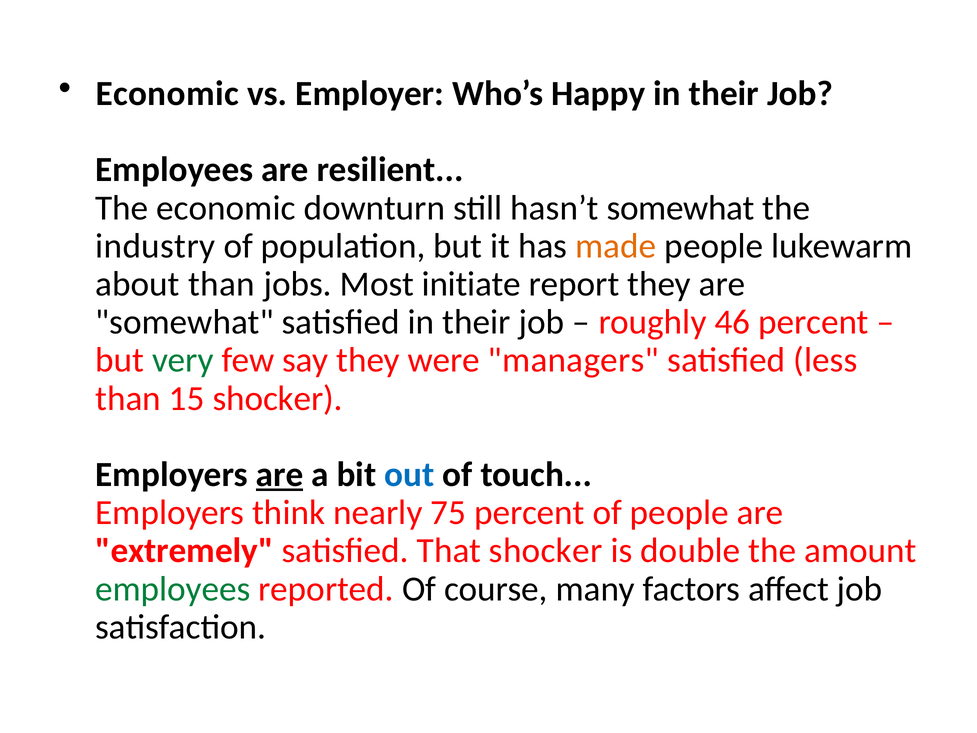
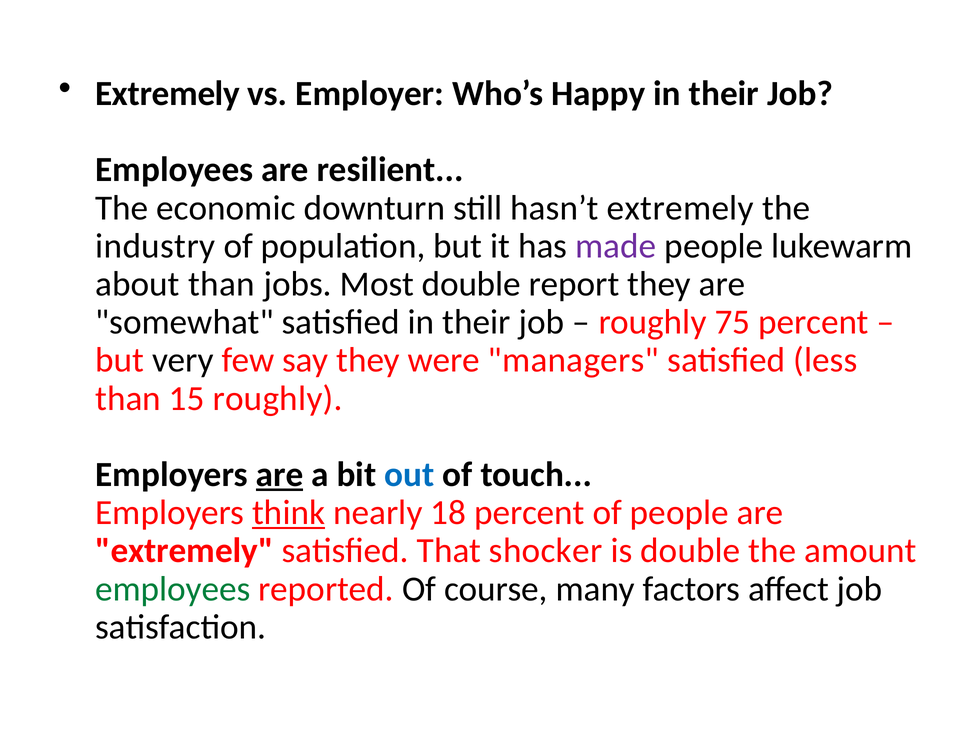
Economic: Economic -> Extremely (168, 94)
hasn’t somewhat: somewhat -> extremely (680, 208)
made colour: orange -> purple (616, 246)
Most initiate: initiate -> double (471, 284)
46: 46 -> 75 (732, 322)
very colour: green -> black (183, 360)
15 shocker: shocker -> roughly (278, 398)
think underline: none -> present (289, 513)
75: 75 -> 18 (448, 513)
